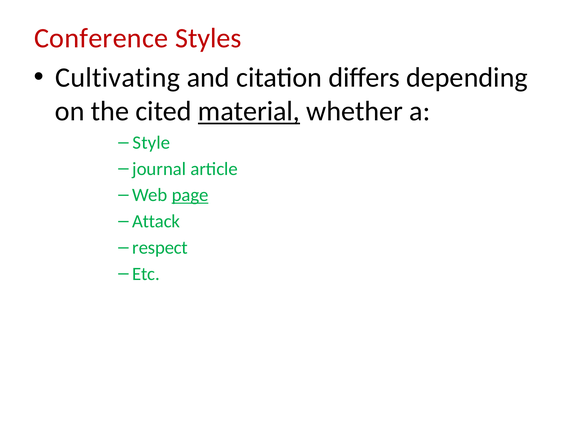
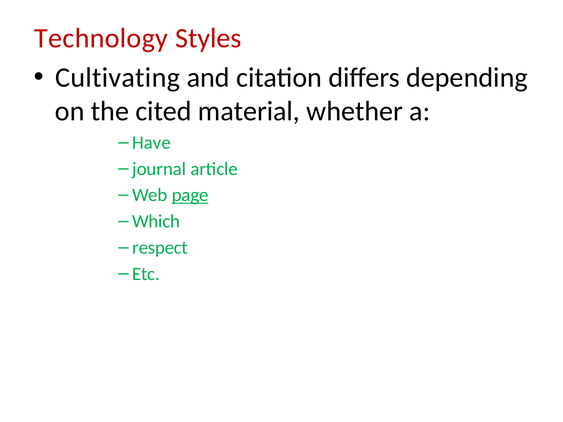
Conference: Conference -> Technology (101, 38)
material underline: present -> none (249, 111)
Style: Style -> Have (152, 143)
Attack: Attack -> Which (156, 221)
